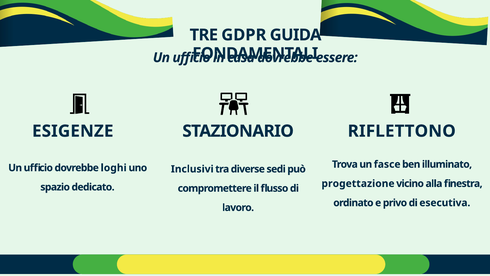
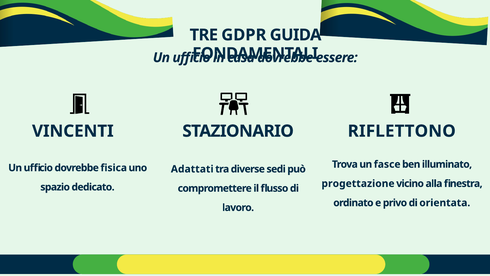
ESIGENZE: ESIGENZE -> VINCENTI (73, 131)
loghi: loghi -> fisica (114, 168)
Inclusivi: Inclusivi -> Adattati (192, 169)
esecutiva: esecutiva -> orientata (445, 203)
